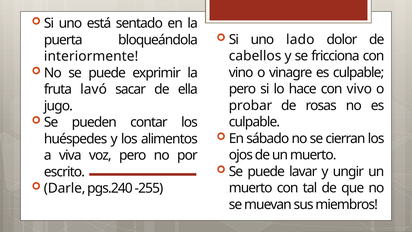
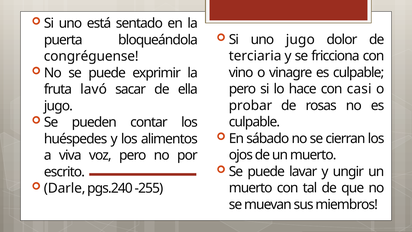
uno lado: lado -> jugo (300, 40)
cabellos: cabellos -> terciaria (255, 56)
interiormente: interiormente -> congréguense (91, 56)
vivo: vivo -> casi (359, 89)
